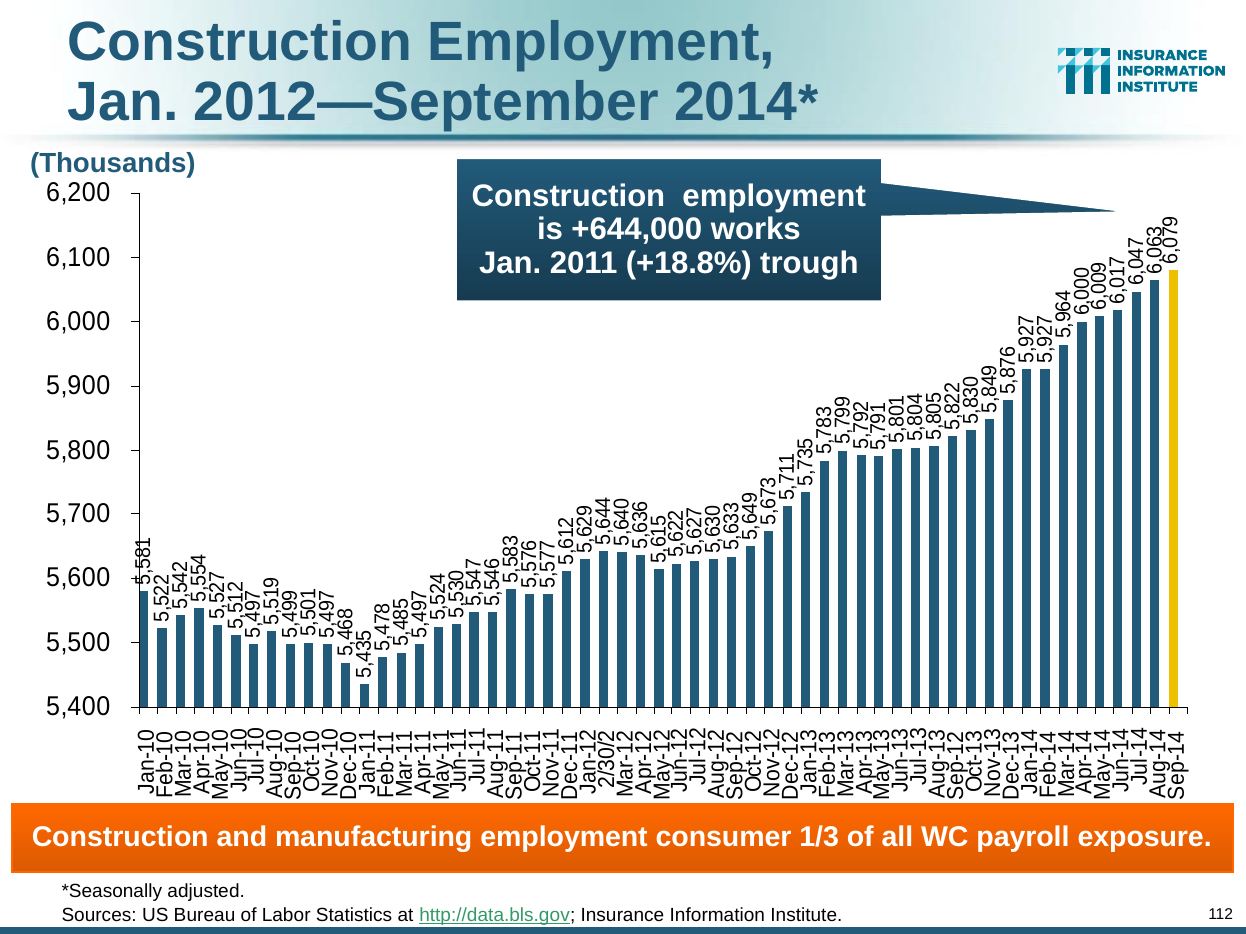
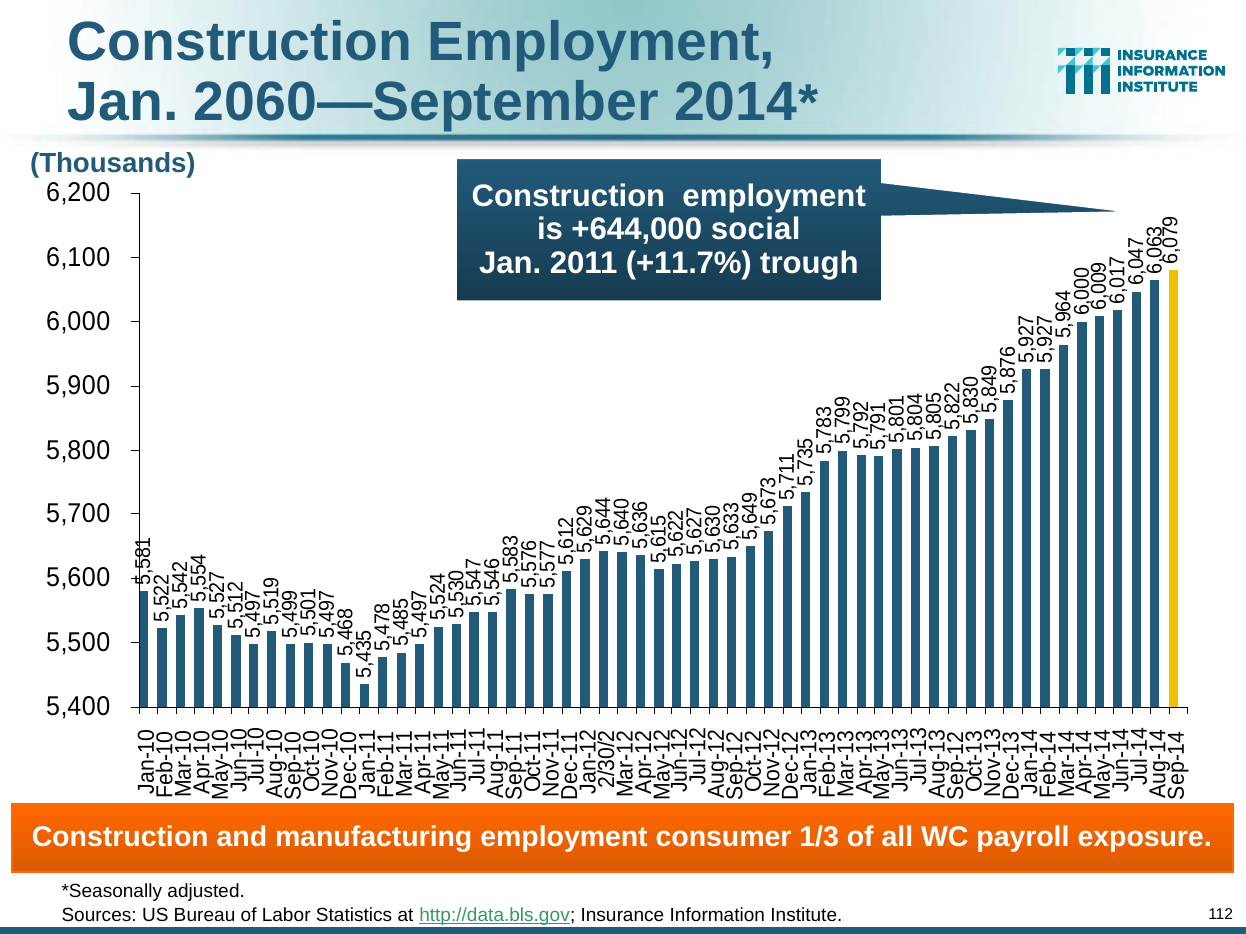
2012—September: 2012—September -> 2060—September (426, 102)
works: works -> social (756, 230)
+18.8%: +18.8% -> +11.7% (689, 263)
